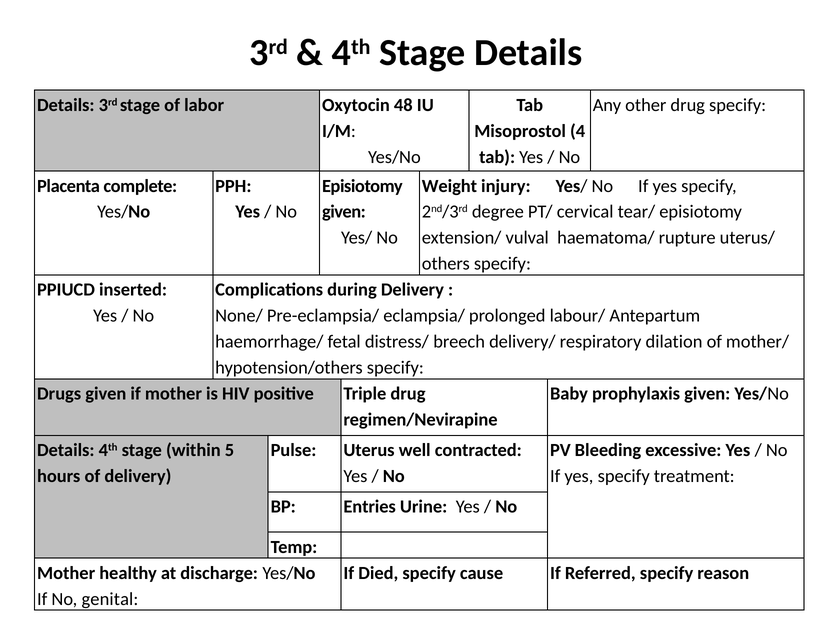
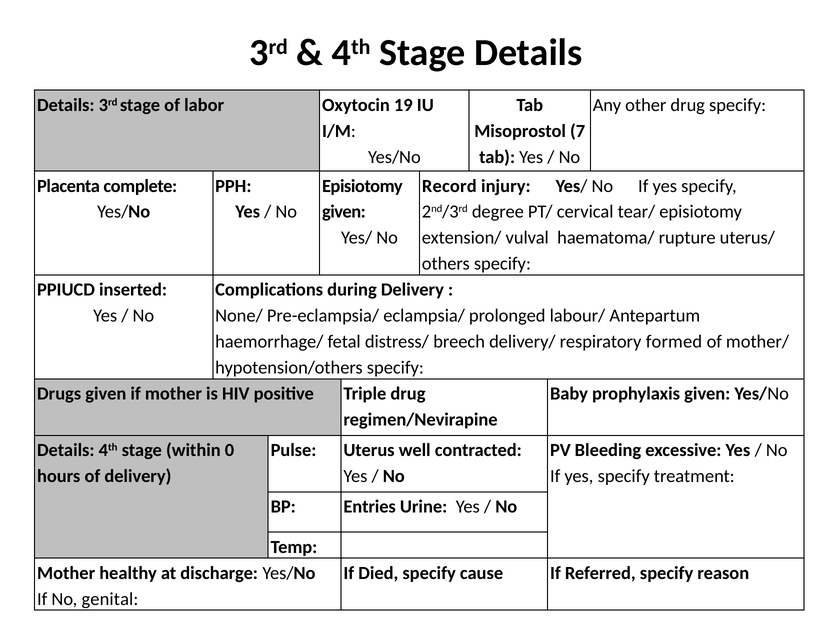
48: 48 -> 19 (403, 105)
4: 4 -> 7 (578, 131)
Weight: Weight -> Record (449, 186)
dilation: dilation -> formed (674, 342)
5: 5 -> 0 (230, 450)
